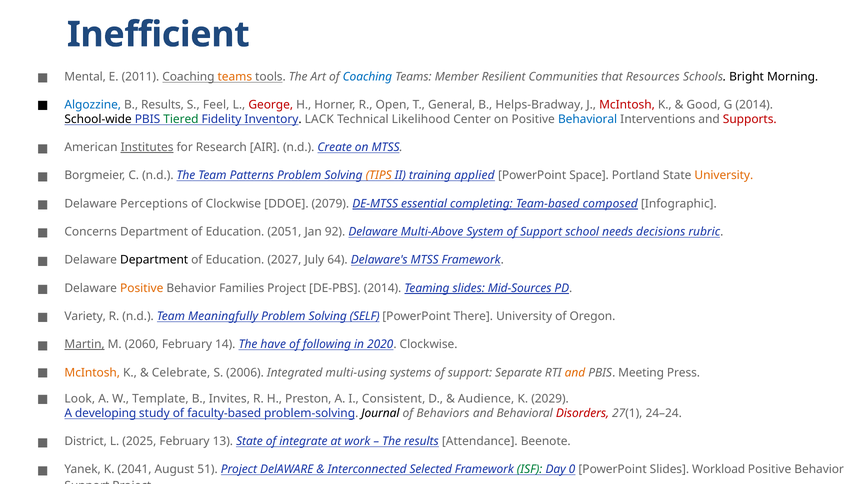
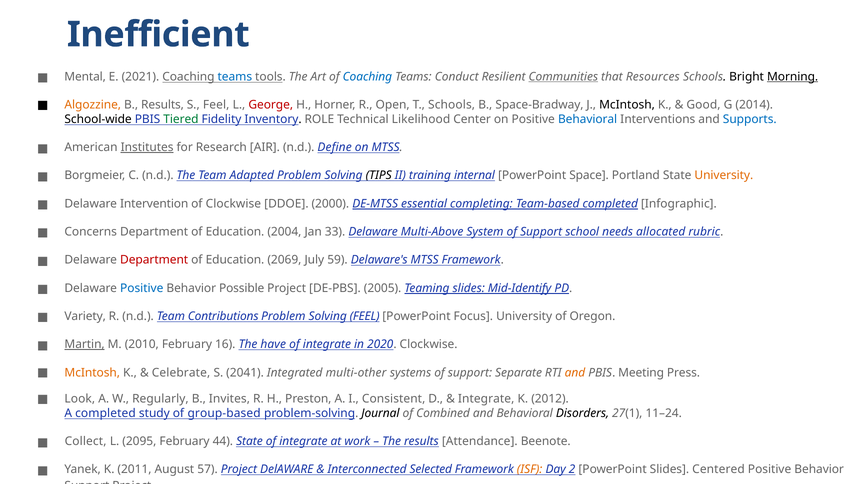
2011: 2011 -> 2021 (140, 77)
teams colour: orange -> blue (235, 77)
Member: Member -> Conduct (457, 77)
Communities underline: none -> present (563, 77)
Morning underline: none -> present (793, 77)
Algozzine colour: blue -> orange (93, 105)
T General: General -> Schools (452, 105)
Helps-Bradway: Helps-Bradway -> Space-Bradway (539, 105)
McIntosh colour: red -> black (627, 105)
LACK: LACK -> ROLE (319, 119)
Supports colour: red -> blue (750, 119)
Create: Create -> Define (335, 147)
Patterns: Patterns -> Adapted (252, 175)
TIPS colour: orange -> black (379, 175)
applied: applied -> internal (474, 175)
Perceptions: Perceptions -> Intervention (154, 204)
2079: 2079 -> 2000 (330, 204)
Team-based composed: composed -> completed (610, 204)
2051: 2051 -> 2004 (284, 232)
92: 92 -> 33 (335, 232)
decisions: decisions -> allocated (661, 232)
Department colour: black -> red (154, 260)
2027: 2027 -> 2069 (284, 260)
64: 64 -> 59 (337, 260)
Positive colour: orange -> blue (142, 288)
Families: Families -> Possible (242, 288)
DE-PBS 2014: 2014 -> 2005 (383, 288)
Mid-Sources: Mid-Sources -> Mid-Identify (520, 288)
Meaningfully: Meaningfully -> Contributions (223, 316)
Solving SELF: SELF -> FEEL (365, 316)
There: There -> Focus (473, 316)
2060: 2060 -> 2010 (142, 344)
14: 14 -> 16 (225, 344)
following: following -> integrate (327, 344)
2006: 2006 -> 2041 (245, 372)
multi-using: multi-using -> multi-other (356, 372)
Template: Template -> Regularly (160, 399)
Audience: Audience -> Integrate (486, 399)
2029: 2029 -> 2012 (550, 399)
A developing: developing -> completed (105, 413)
faculty-based: faculty-based -> group-based (224, 413)
Behaviors: Behaviors -> Combined (443, 413)
Disorders colour: red -> black (583, 413)
24–24: 24–24 -> 11–24 (664, 413)
District: District -> Collect (86, 441)
2025: 2025 -> 2095 (139, 441)
13: 13 -> 44 (223, 441)
2041: 2041 -> 2011 (135, 469)
51: 51 -> 57 (208, 469)
ISF colour: green -> orange (530, 469)
0: 0 -> 2 (572, 469)
Workload: Workload -> Centered (718, 469)
